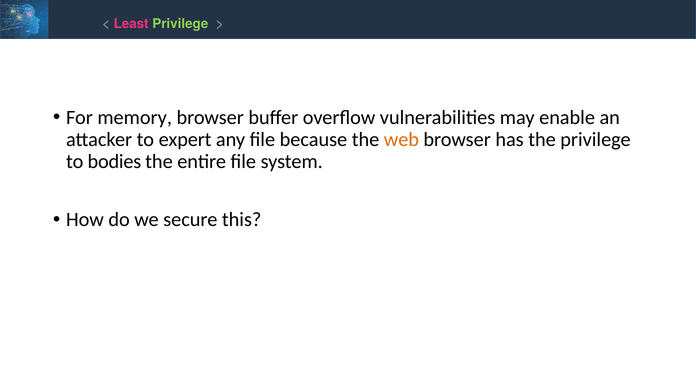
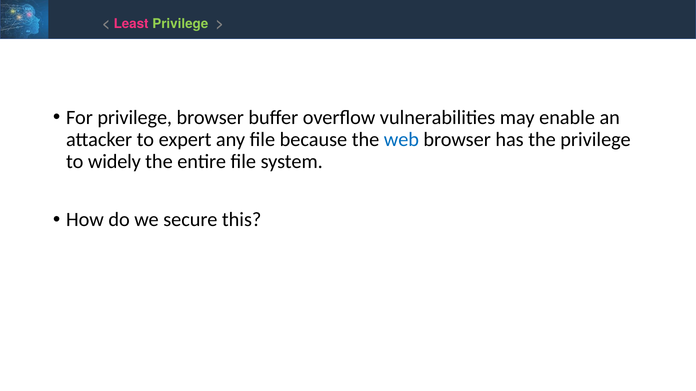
For memory: memory -> privilege (135, 118)
web colour: orange -> blue (401, 140)
bodies: bodies -> widely (114, 162)
